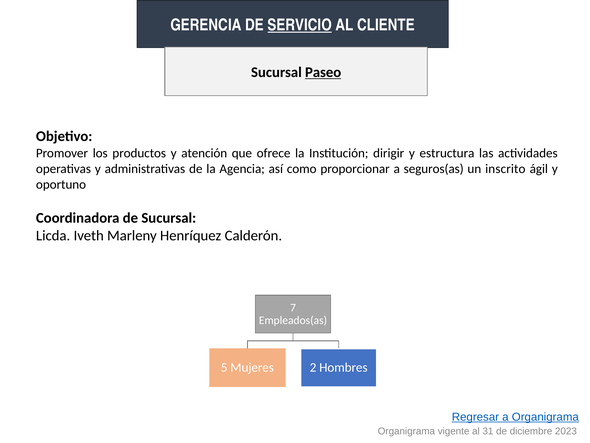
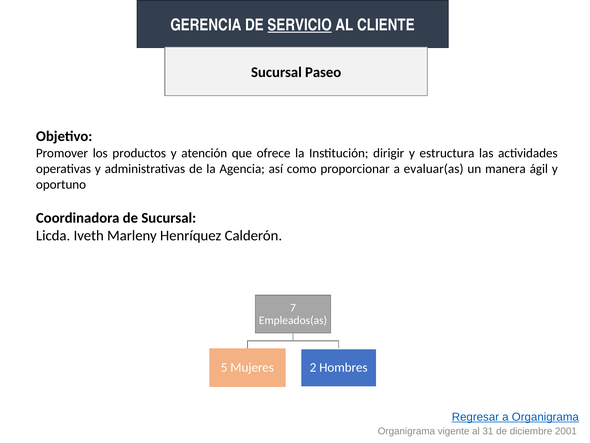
Paseo underline: present -> none (323, 72)
seguros(as: seguros(as -> evaluar(as (434, 169)
inscrito: inscrito -> manera (505, 169)
2023: 2023 -> 2001 (566, 431)
